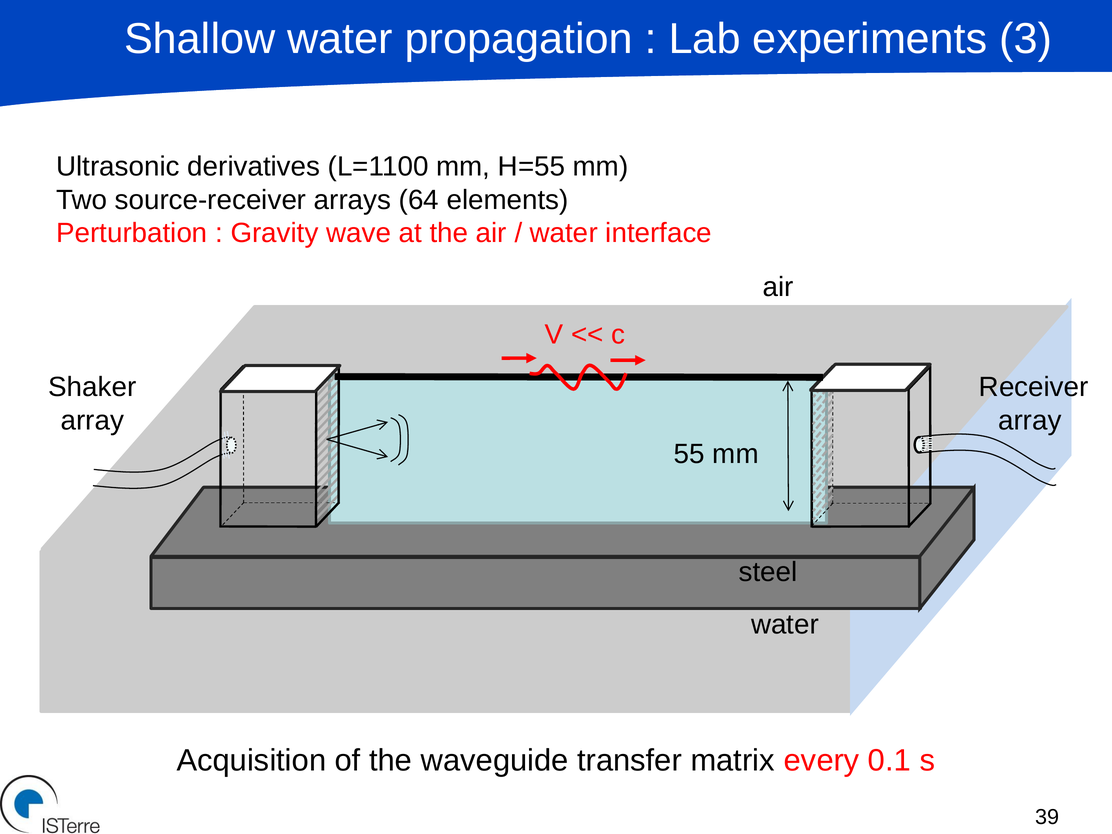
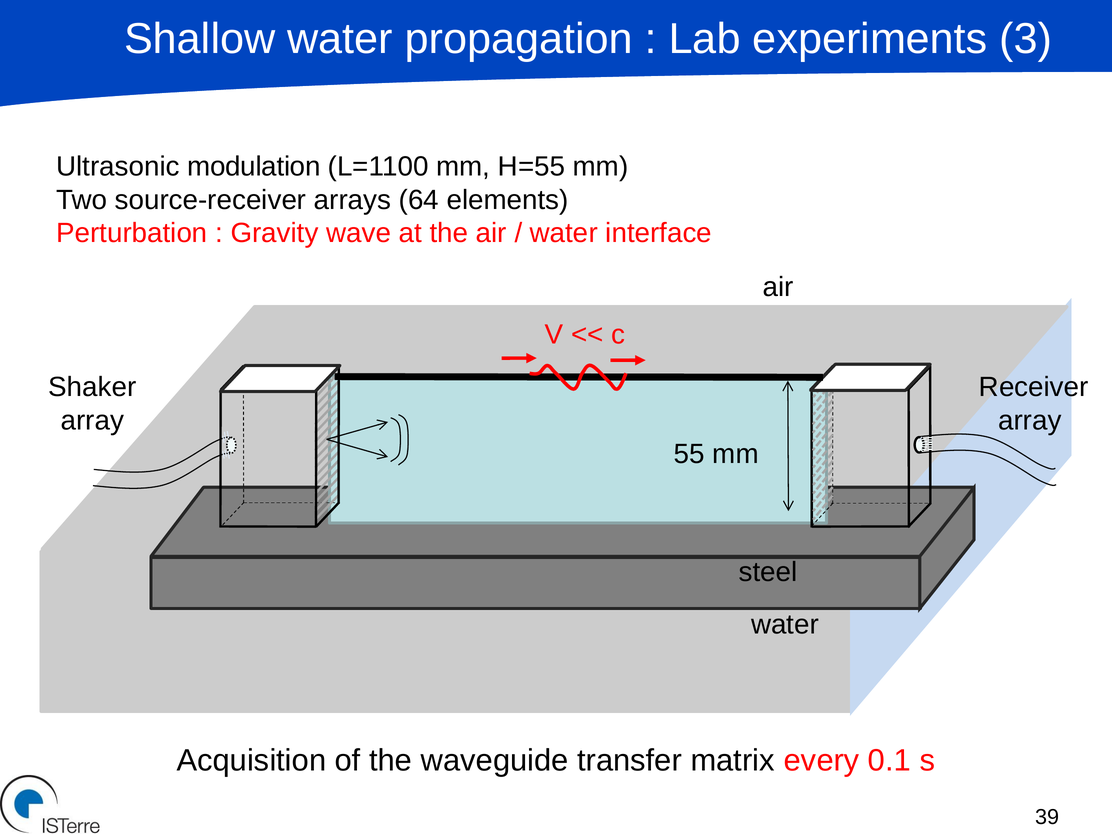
derivatives: derivatives -> modulation (254, 167)
